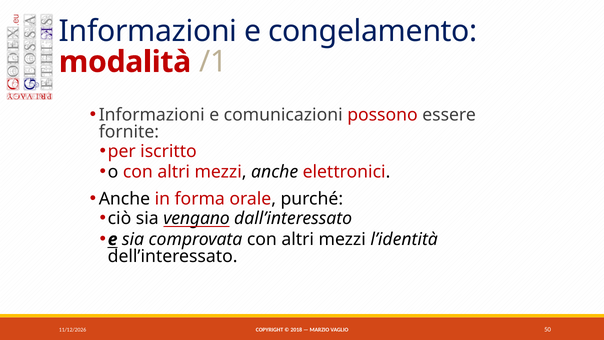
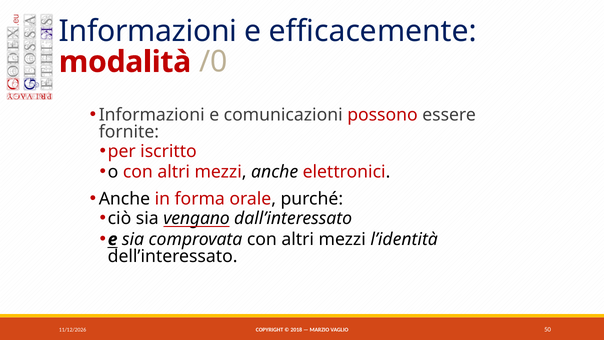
congelamento: congelamento -> efficacemente (373, 31)
/1: /1 -> /0 (213, 62)
